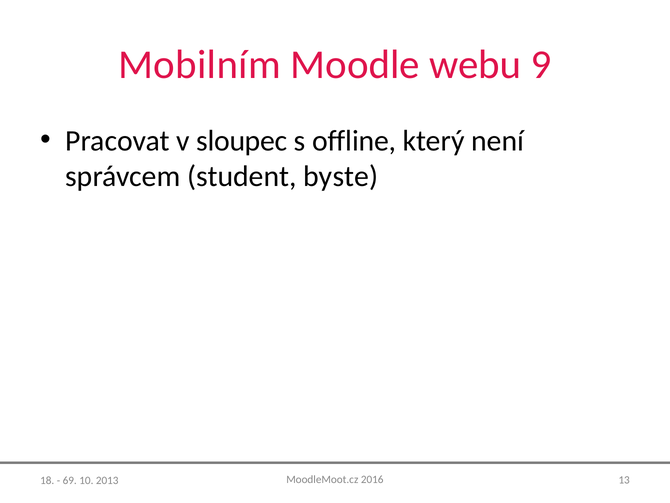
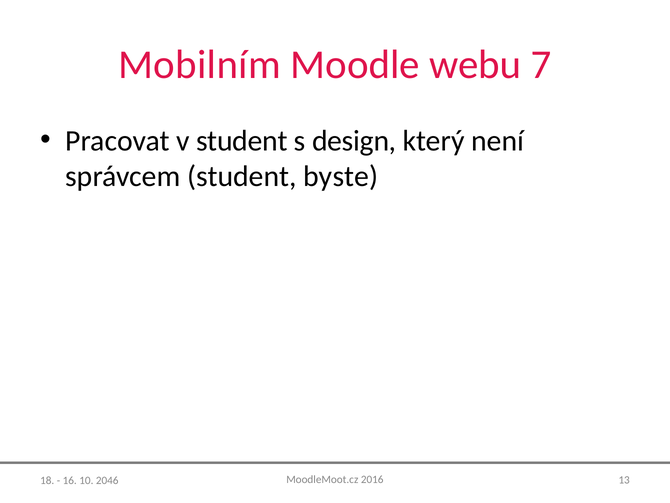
9: 9 -> 7 (541, 65)
v sloupec: sloupec -> student (242, 141)
offline: offline -> design (354, 141)
69: 69 -> 16 (70, 480)
2013: 2013 -> 2046 (107, 480)
